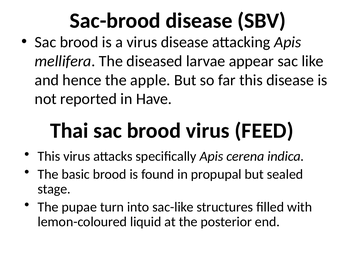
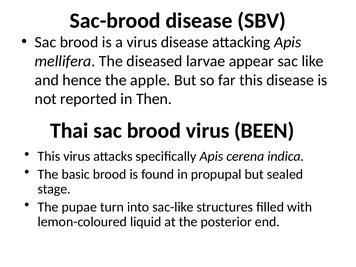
Have: Have -> Then (154, 99)
FEED: FEED -> BEEN (264, 131)
